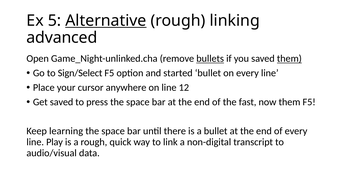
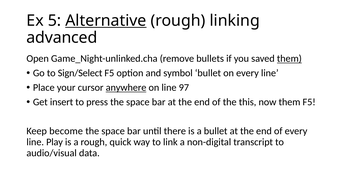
bullets underline: present -> none (210, 59)
started: started -> symbol (178, 73)
anywhere underline: none -> present (126, 88)
12: 12 -> 97 (184, 88)
Get saved: saved -> insert (62, 102)
fast: fast -> this (248, 102)
learning: learning -> become (66, 131)
